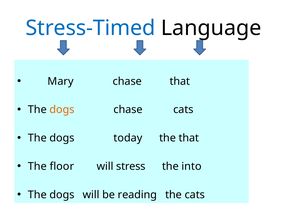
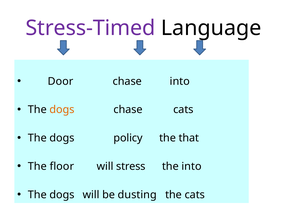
Stress-Timed colour: blue -> purple (90, 28)
Mary: Mary -> Door (61, 81)
chase that: that -> into (180, 81)
today: today -> policy (128, 138)
reading: reading -> dusting (137, 195)
